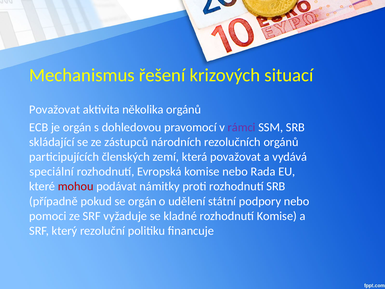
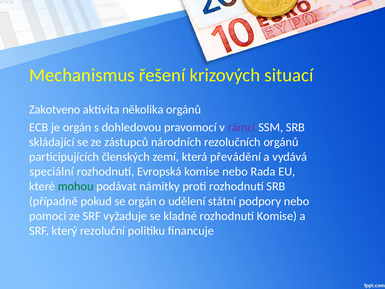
Považovat: Považovat -> Zakotveno (55, 110)
která považovat: považovat -> převádění (235, 157)
mohou colour: red -> green (76, 186)
